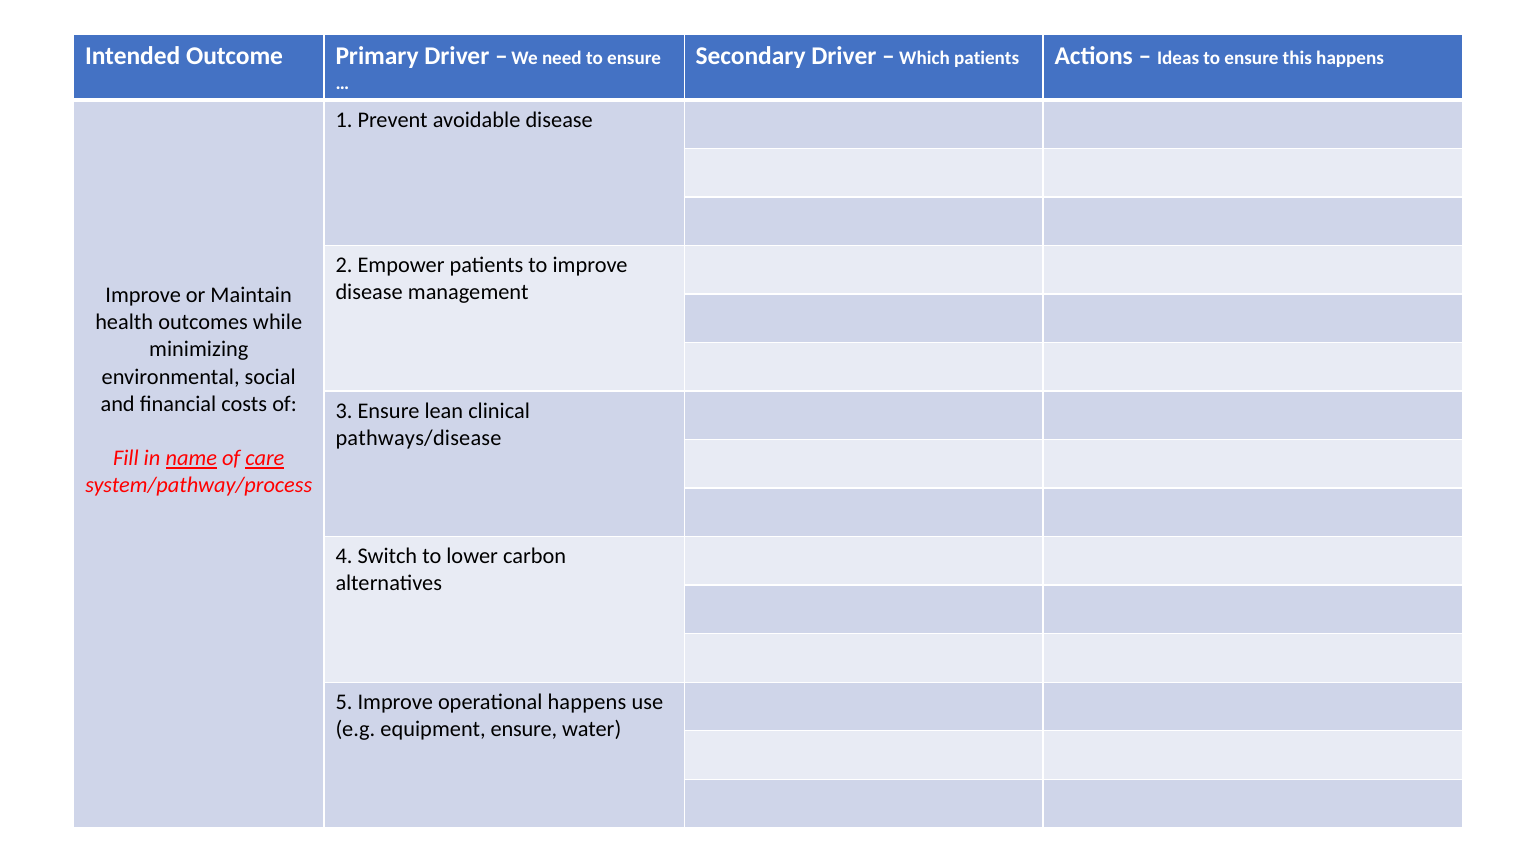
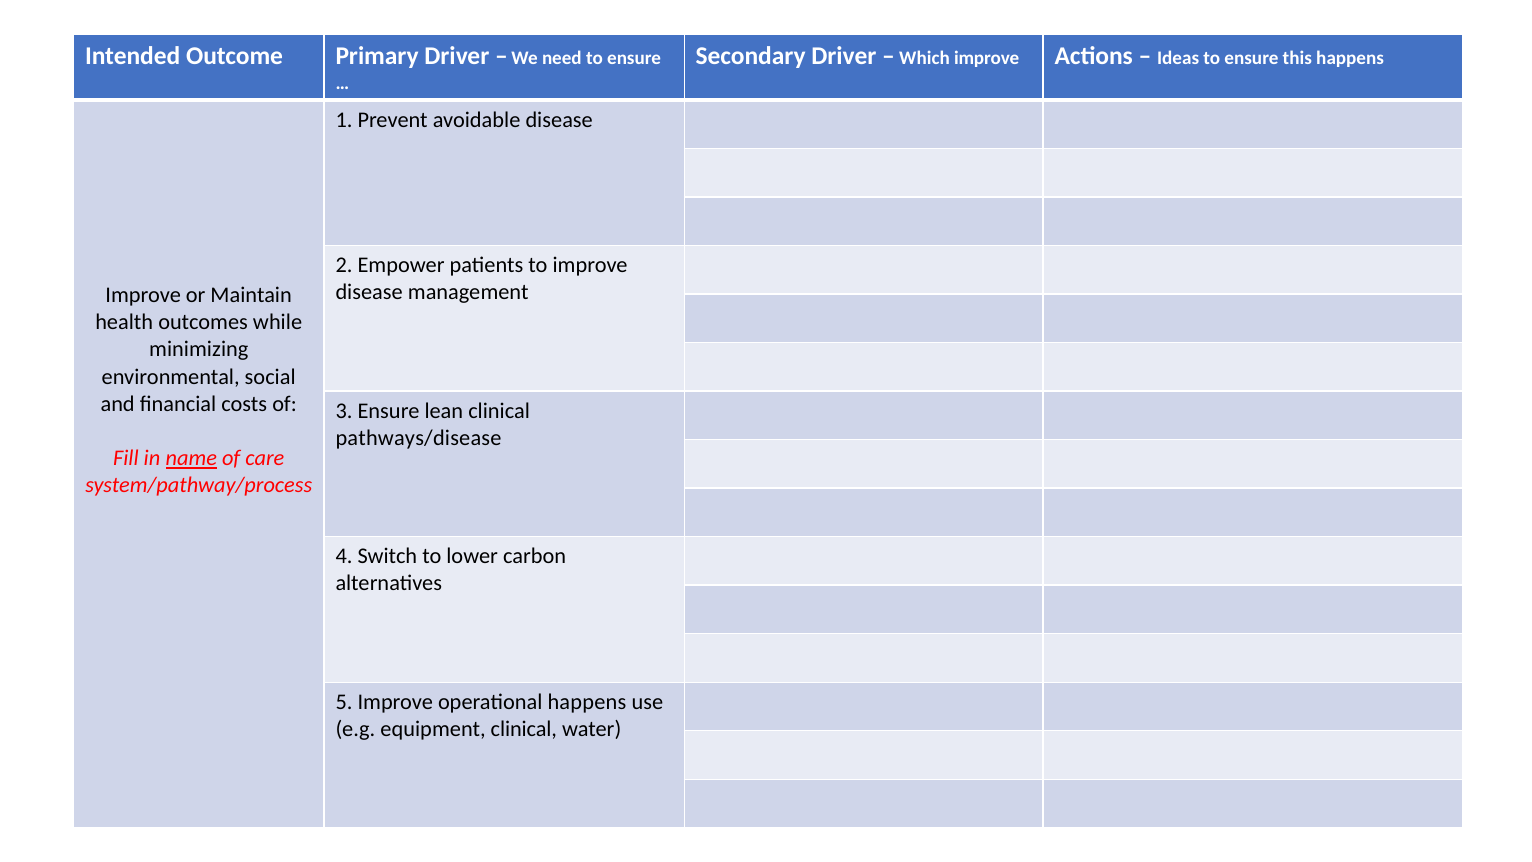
Which patients: patients -> improve (987, 58)
care underline: present -> none (265, 458)
equipment ensure: ensure -> clinical (524, 729)
